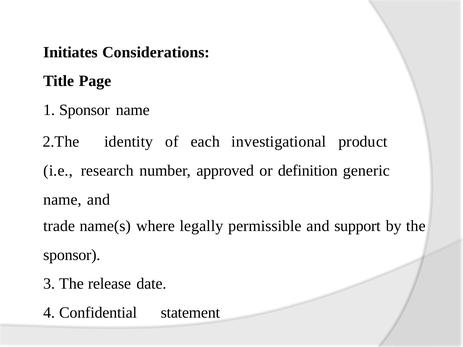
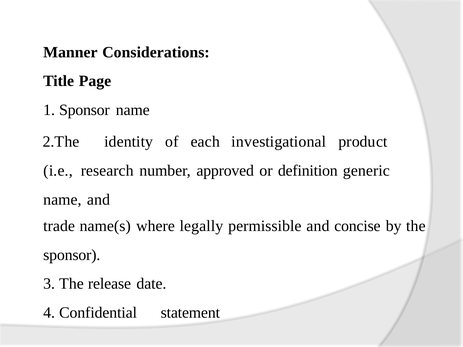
Initiates: Initiates -> Manner (70, 52)
support: support -> concise (357, 226)
